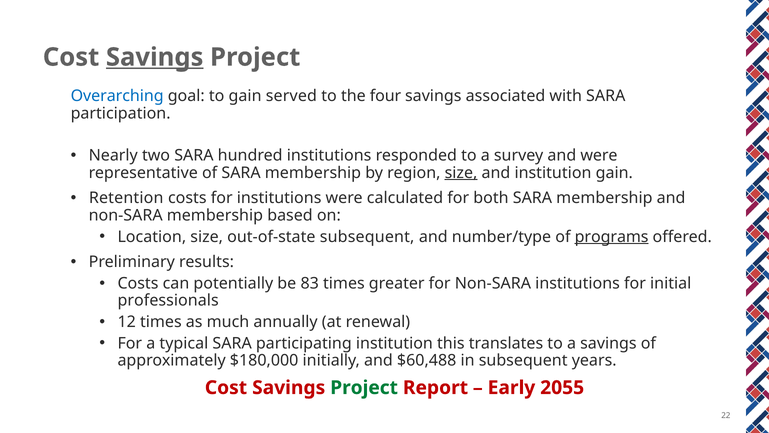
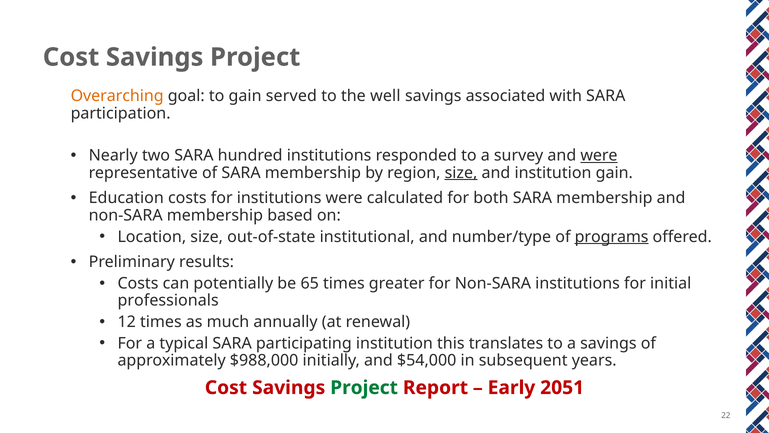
Savings underline: present -> none (155, 57)
Overarching colour: blue -> orange (117, 96)
four: four -> well (385, 96)
were underline: none -> present (599, 155)
Retention: Retention -> Education (126, 198)
out-of-state subsequent: subsequent -> institutional (367, 236)
83: 83 -> 65 (310, 283)
$180,000: $180,000 -> $988,000 (264, 360)
$60,488: $60,488 -> $54,000 (427, 360)
2055: 2055 -> 2051 (562, 387)
